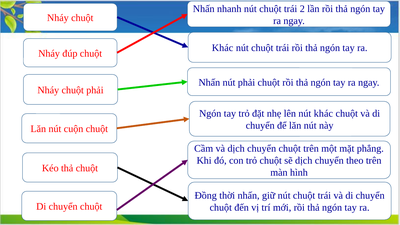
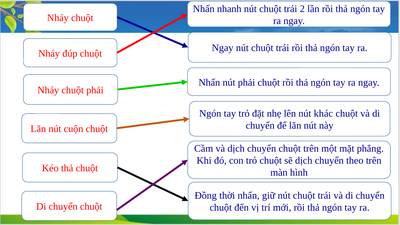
Khác: Khác -> Ngay (223, 48)
